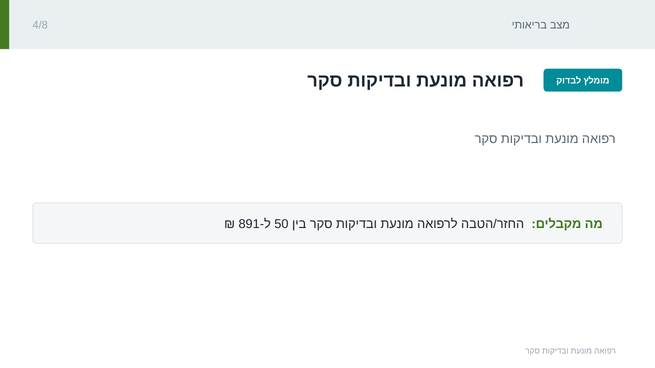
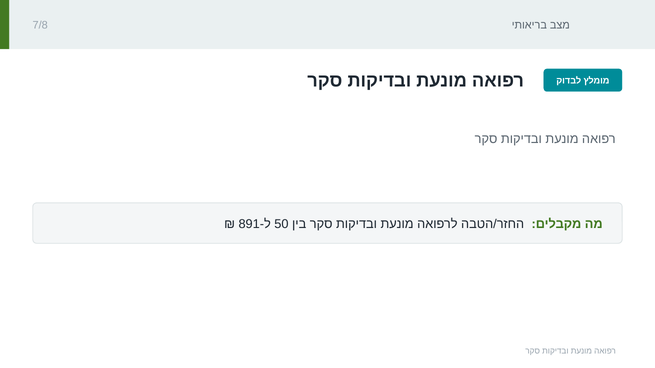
4/8: 4/8 -> 7/8 (40, 25)
